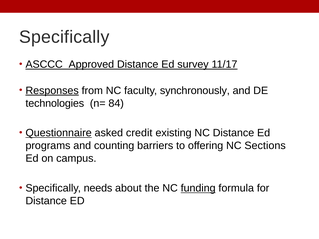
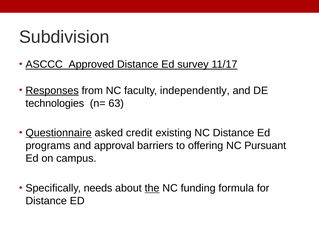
Specifically: Specifically -> Subdivision (64, 37)
synchronously: synchronously -> independently (195, 91)
84: 84 -> 63 (116, 103)
counting: counting -> approval (114, 146)
Sections: Sections -> Pursuant (265, 146)
the underline: none -> present (152, 188)
funding underline: present -> none (198, 188)
